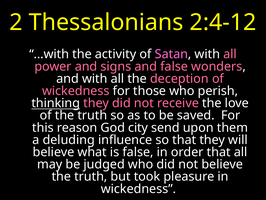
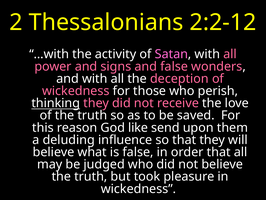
2:4-12: 2:4-12 -> 2:2-12 (223, 22)
city: city -> like (138, 127)
